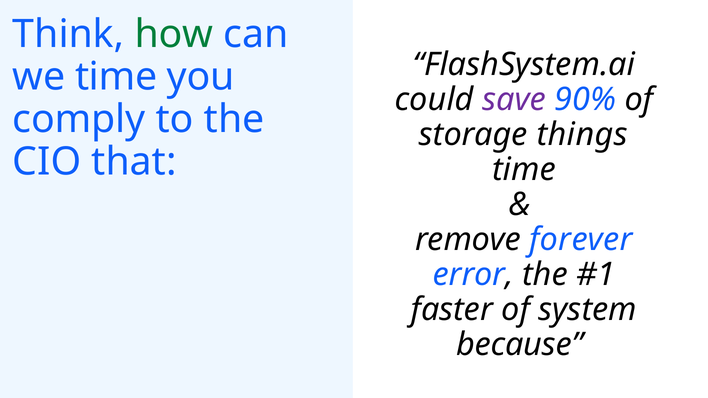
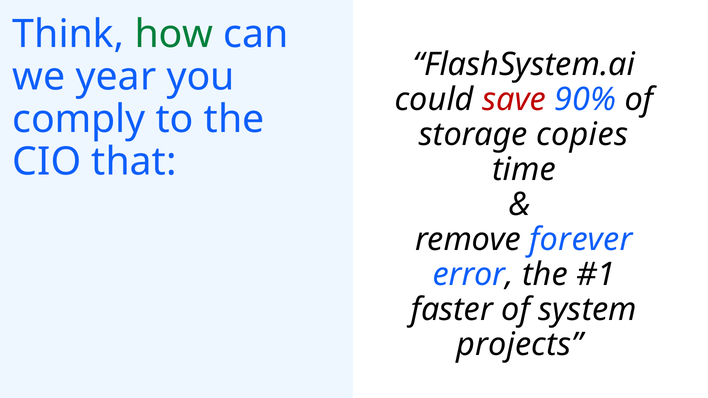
we time: time -> year (116, 77)
save colour: purple -> red (514, 100)
things: things -> copies (582, 135)
because: because -> projects (520, 345)
